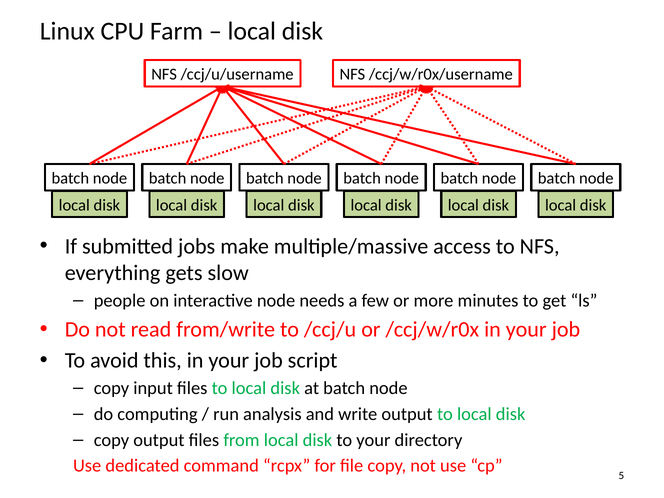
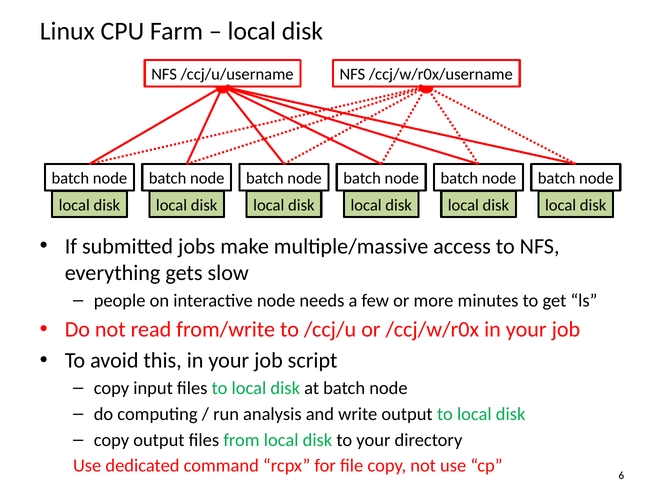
5: 5 -> 6 (621, 475)
